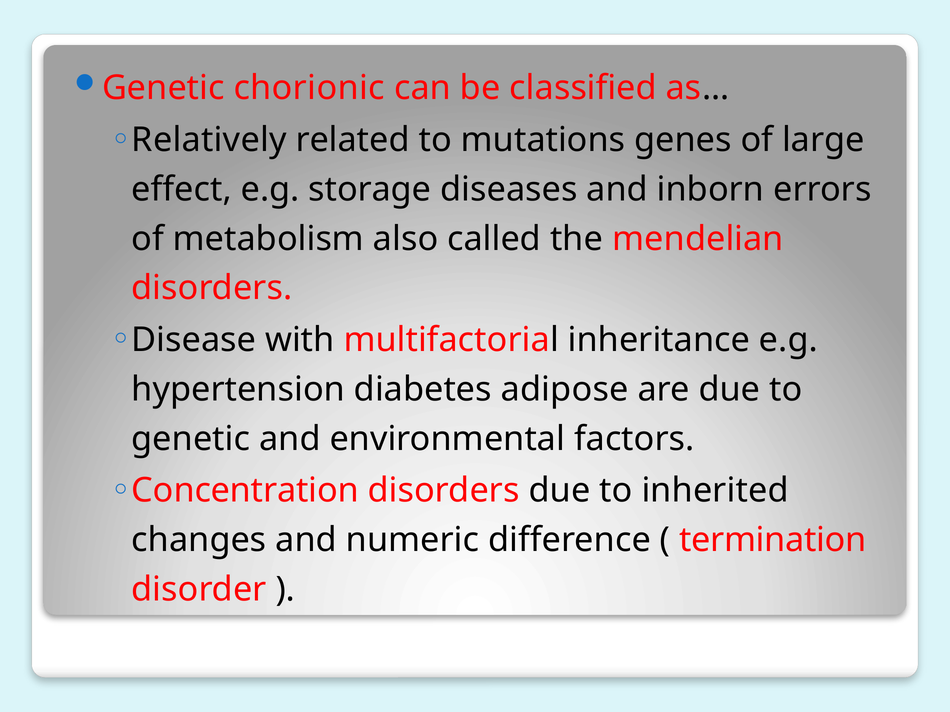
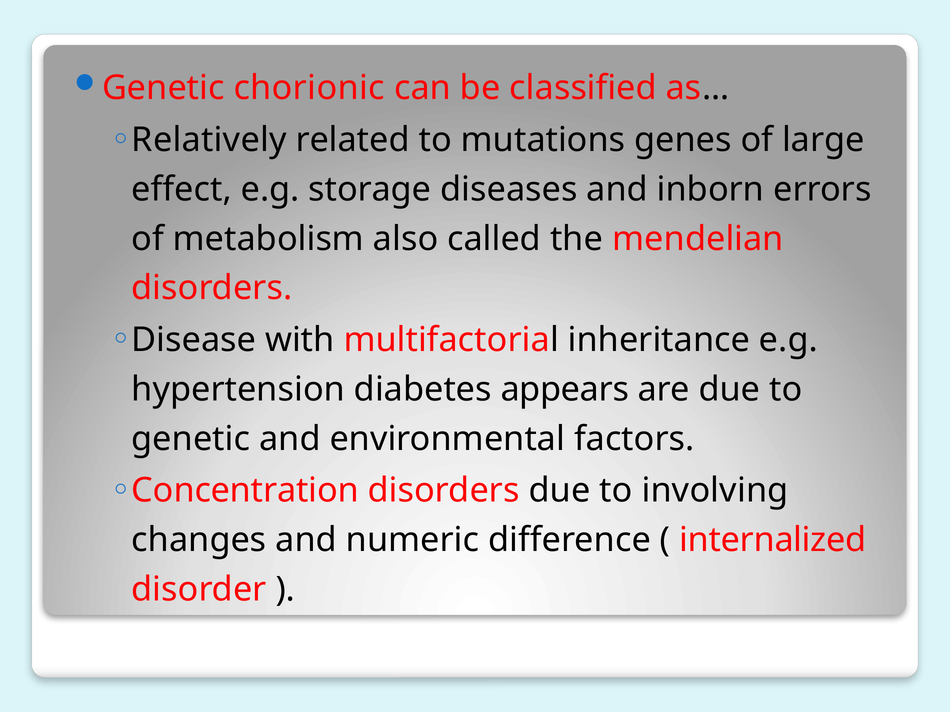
adipose: adipose -> appears (565, 390)
inherited: inherited -> involving (715, 491)
termination: termination -> internalized (773, 540)
